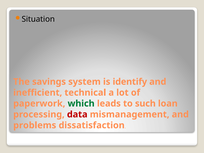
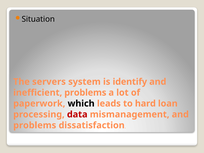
savings: savings -> servers (49, 82)
inefficient technical: technical -> problems (85, 93)
which colour: green -> black (81, 104)
such: such -> hard (145, 104)
